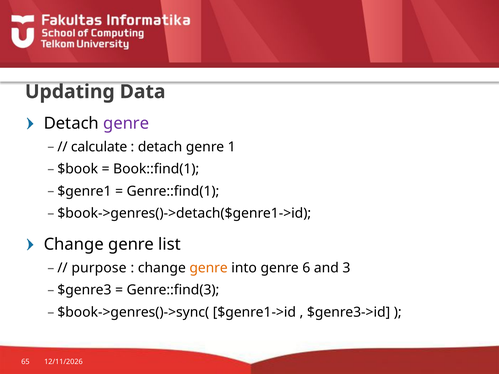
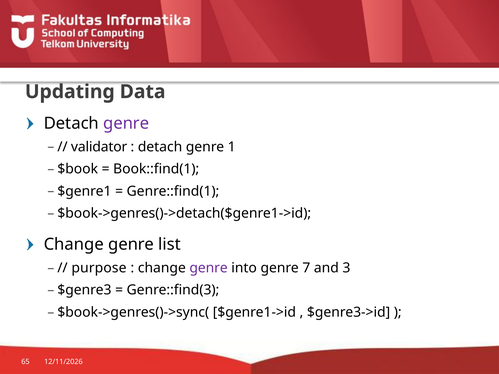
calculate: calculate -> validator (99, 147)
genre colour: orange -> purple (209, 268)
6: 6 -> 7 (306, 268)
